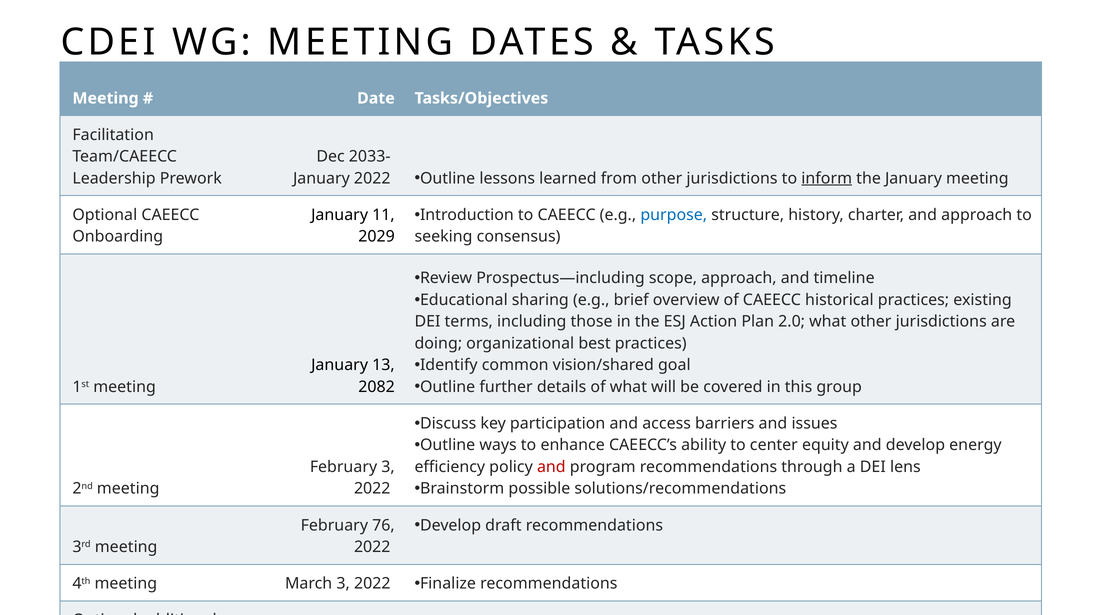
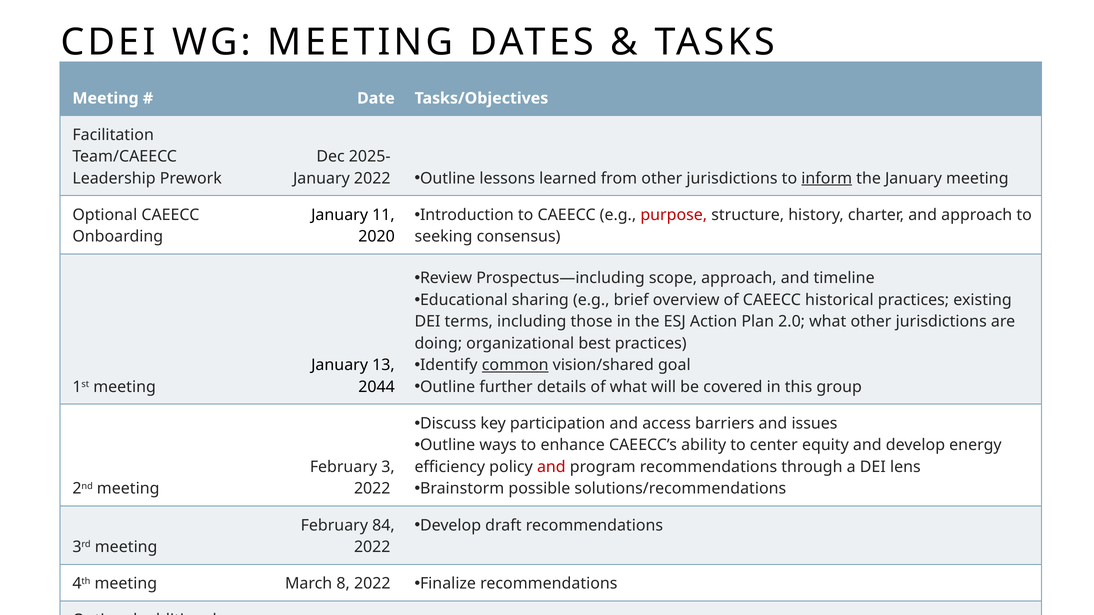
2033-: 2033- -> 2025- (370, 157)
purpose colour: blue -> red (674, 215)
2029: 2029 -> 2020 (377, 237)
common underline: none -> present (515, 365)
2082: 2082 -> 2044 (377, 387)
76: 76 -> 84 (383, 526)
March 3: 3 -> 8 (343, 584)
